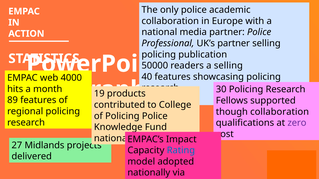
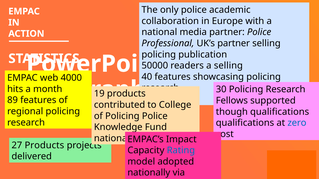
though collaboration: collaboration -> qualifications (280, 112)
zero colour: purple -> blue (297, 123)
27 Midlands: Midlands -> Products (44, 146)
